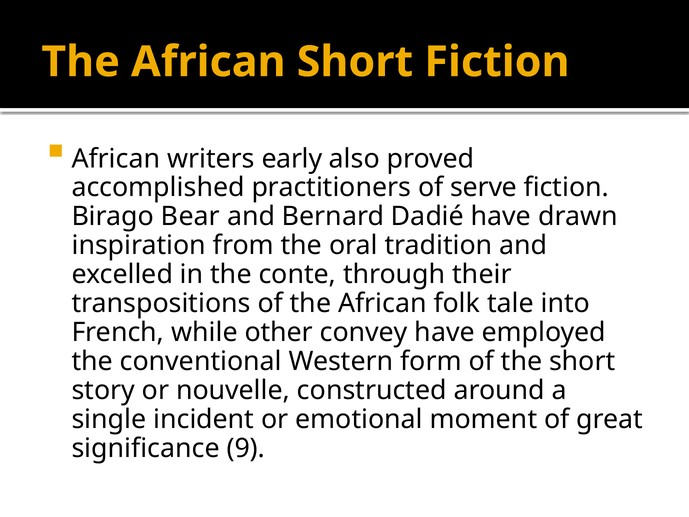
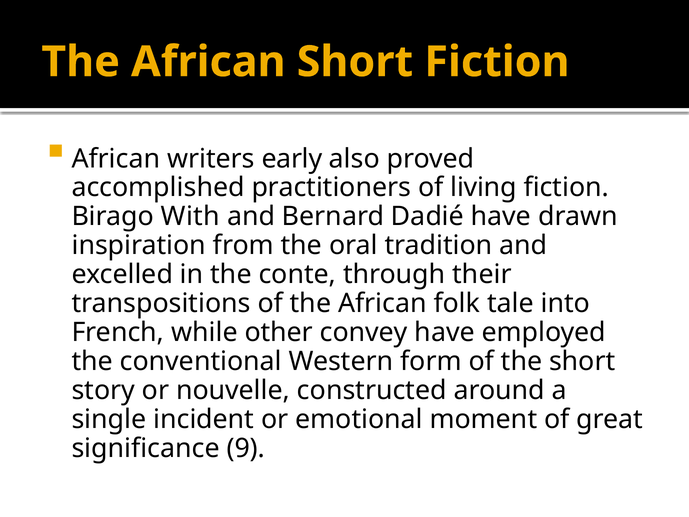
serve: serve -> living (484, 188)
Bear: Bear -> With (190, 216)
